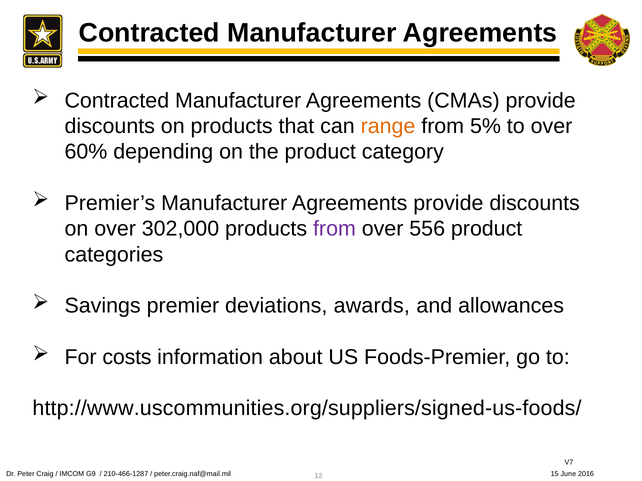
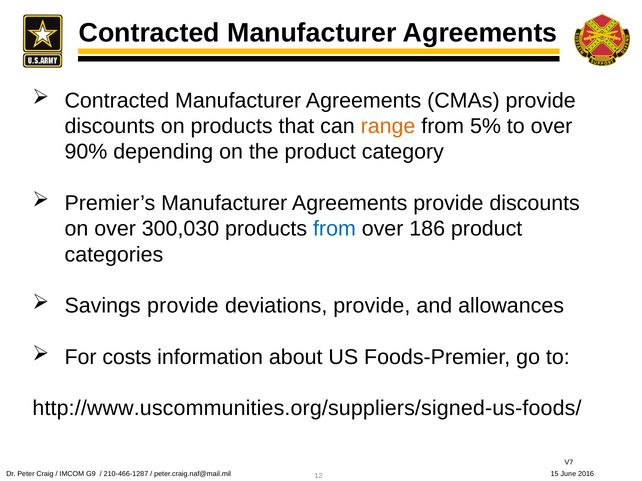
60%: 60% -> 90% (86, 152)
302,000: 302,000 -> 300,030 (180, 229)
from colour: purple -> blue (334, 229)
556: 556 -> 186 (427, 229)
Savings premier: premier -> provide (183, 306)
deviations awards: awards -> provide (372, 306)
